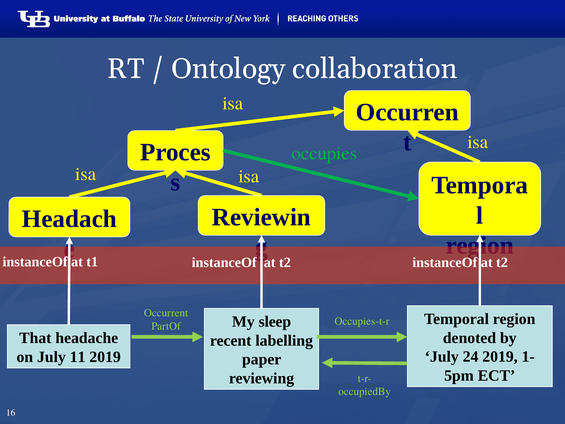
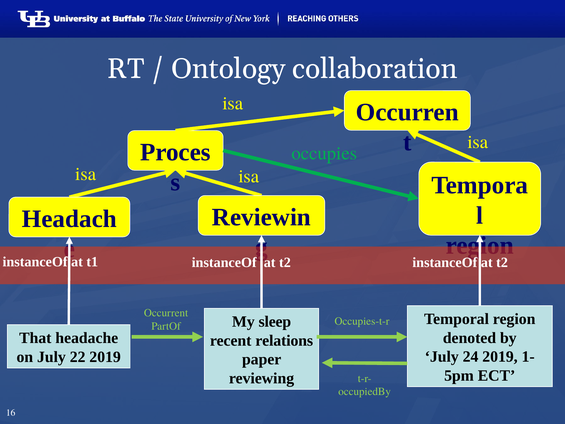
labelling: labelling -> relations (284, 340)
11: 11 -> 22 (78, 357)
